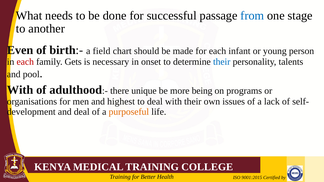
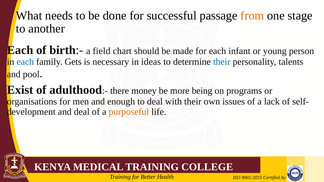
from colour: blue -> orange (252, 16)
Even: Even -> Each (20, 50)
each colour: red -> blue (25, 62)
onset: onset -> ideas (151, 62)
With: With -> Exist (20, 90)
unique: unique -> money (144, 91)
highest: highest -> enough (121, 102)
